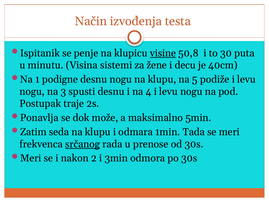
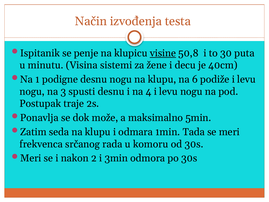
5: 5 -> 6 (195, 79)
srčanog underline: present -> none (83, 144)
prenose: prenose -> komoru (151, 144)
